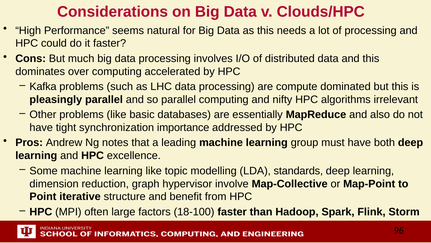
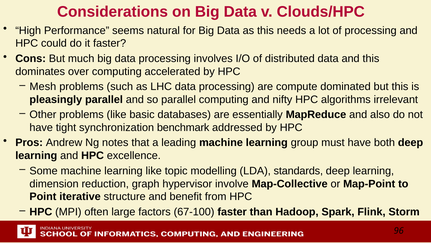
Kafka: Kafka -> Mesh (43, 86)
importance: importance -> benchmark (183, 127)
18-100: 18-100 -> 67-100 (194, 211)
